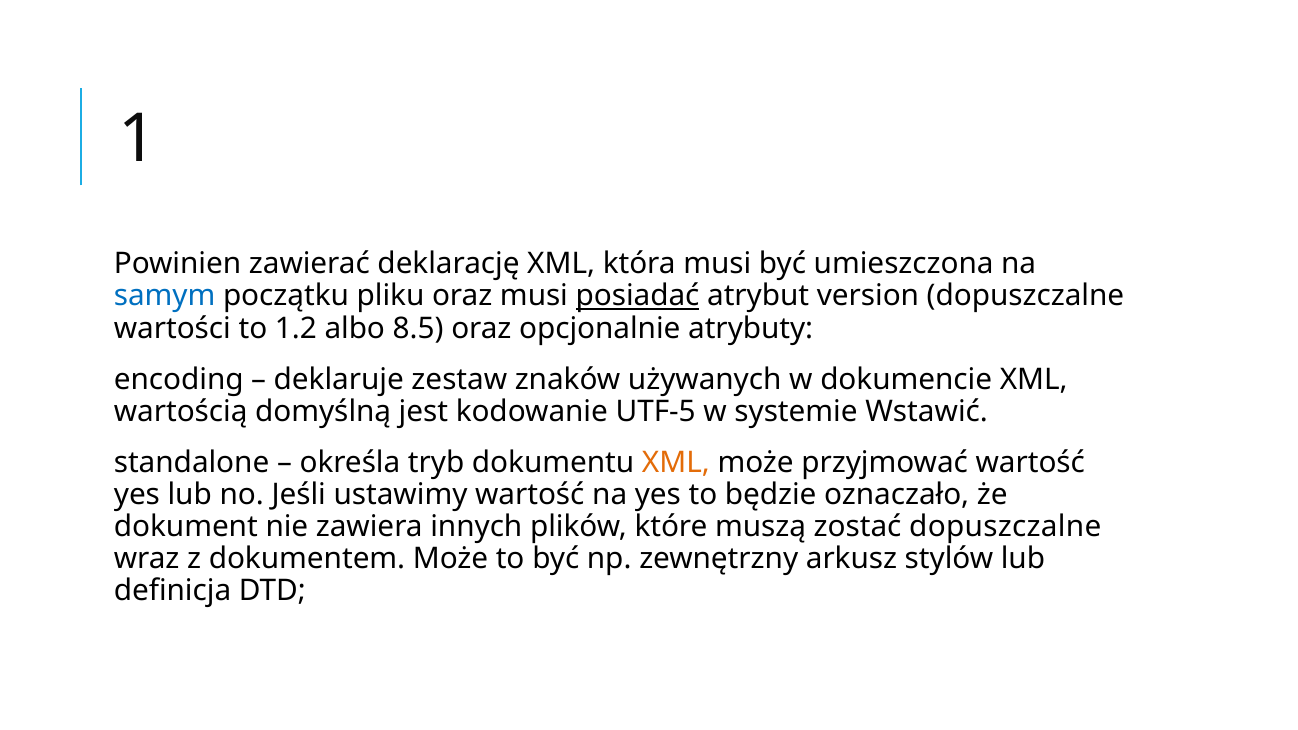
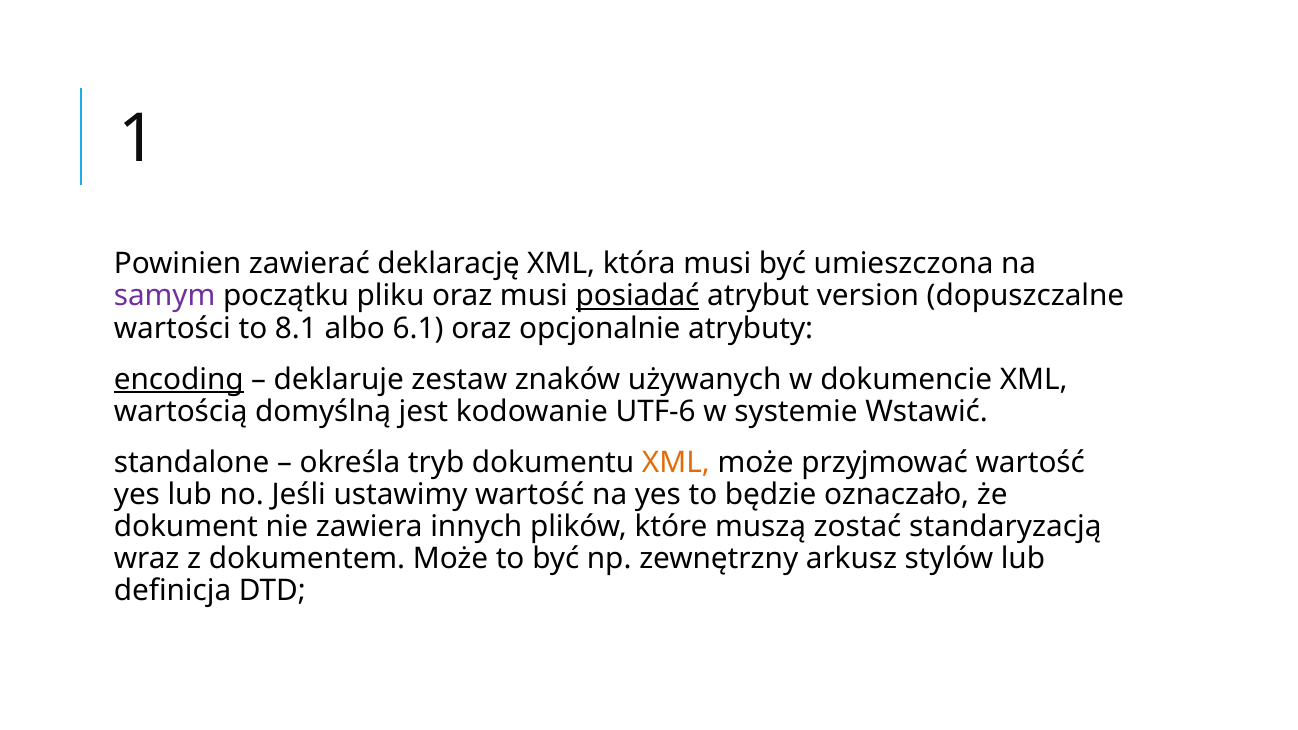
samym colour: blue -> purple (165, 296)
1.2: 1.2 -> 8.1 (296, 328)
8.5: 8.5 -> 6.1 (418, 328)
encoding underline: none -> present (179, 379)
UTF-5: UTF-5 -> UTF-6 (656, 412)
zostać dopuszczalne: dopuszczalne -> standaryzacją (1005, 527)
